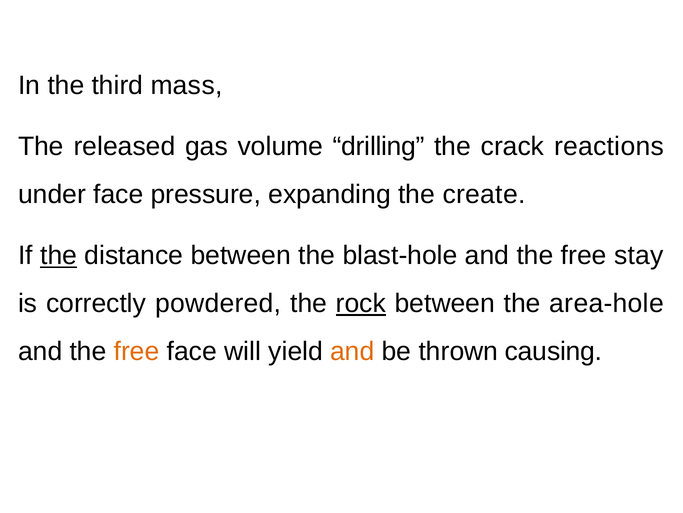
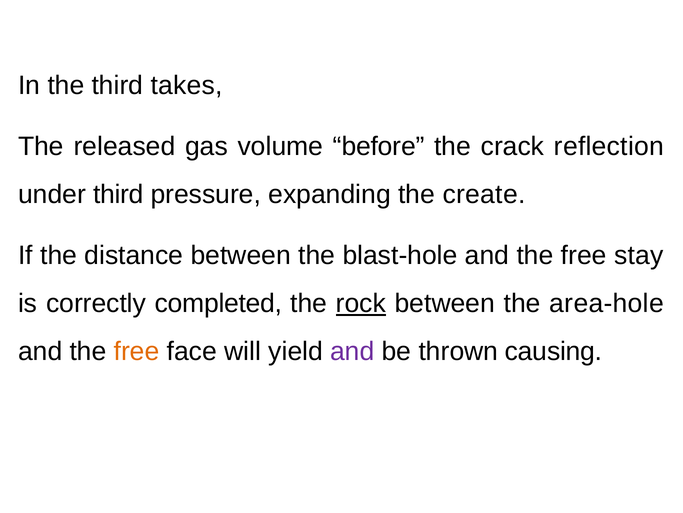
mass: mass -> takes (186, 85)
drilling: drilling -> before (379, 146)
reactions: reactions -> reflection (609, 146)
under face: face -> third (118, 194)
the underline: present -> none (59, 255)
powdered: powdered -> completed (218, 303)
and colour: orange -> purple (352, 351)
